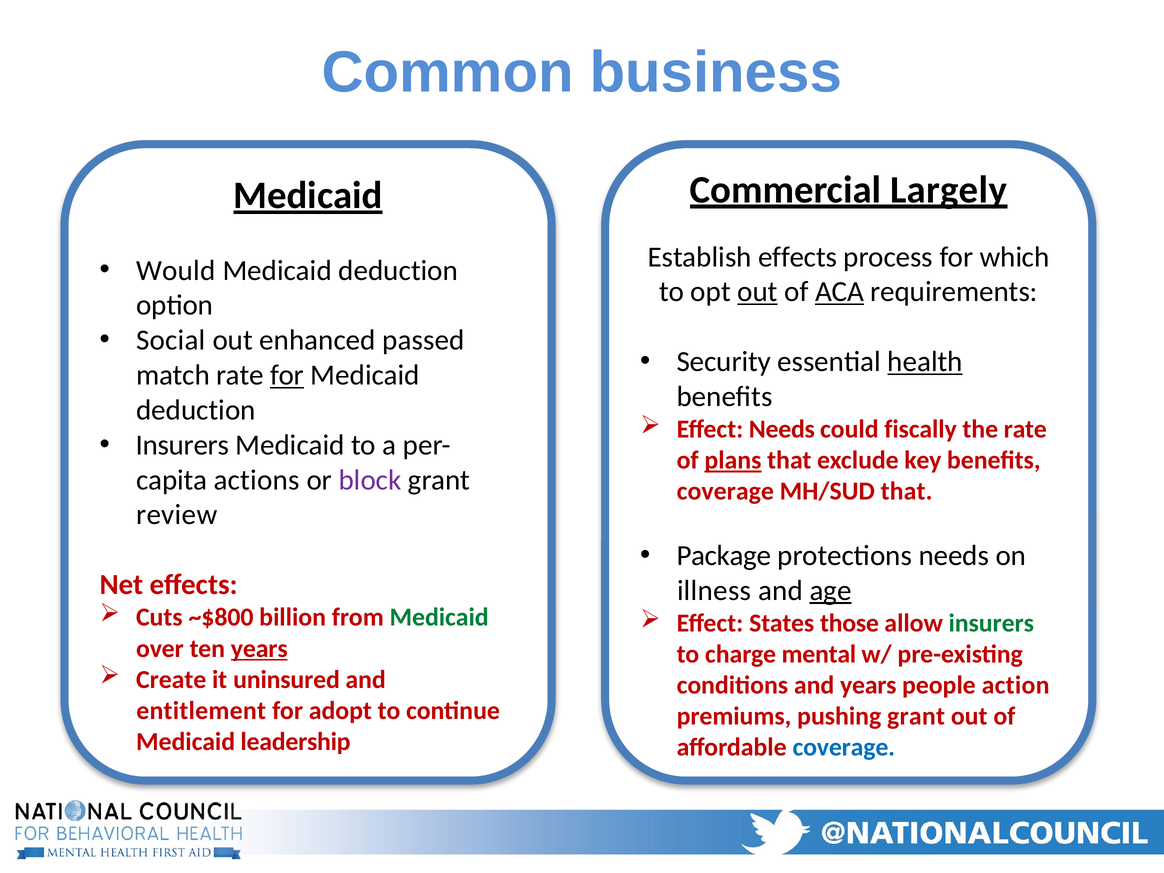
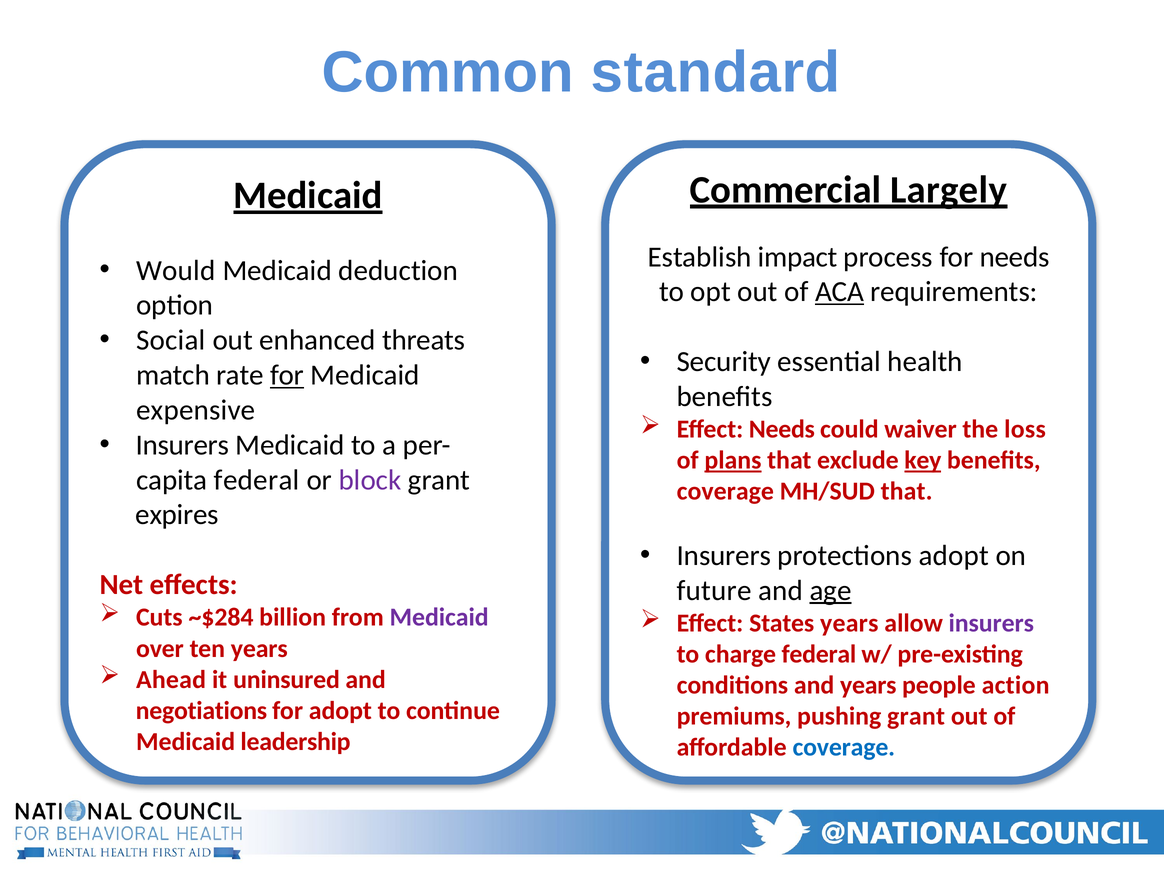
business: business -> standard (716, 72)
Establish effects: effects -> impact (798, 257)
for which: which -> needs (1015, 257)
out underline: present -> none (757, 292)
passed: passed -> threats (424, 340)
health underline: present -> none (925, 362)
deduction: deduction -> expensive (196, 410)
fiscally: fiscally -> waiver (921, 429)
the rate: rate -> loss (1025, 429)
key underline: none -> present (923, 460)
actions: actions -> federal (257, 480)
review: review -> expires (177, 515)
Package: Package -> Insurers (724, 556)
protections needs: needs -> adopt (954, 556)
illness: illness -> future (714, 591)
~$800: ~$800 -> ~$284 (221, 617)
Medicaid colour: green -> purple (439, 617)
States those: those -> years (849, 623)
insurers colour: green -> purple (991, 623)
years underline: present -> none (259, 648)
charge mental: mental -> federal (819, 654)
Create: Create -> Ahead (171, 680)
entitlement: entitlement -> negotiations (201, 711)
